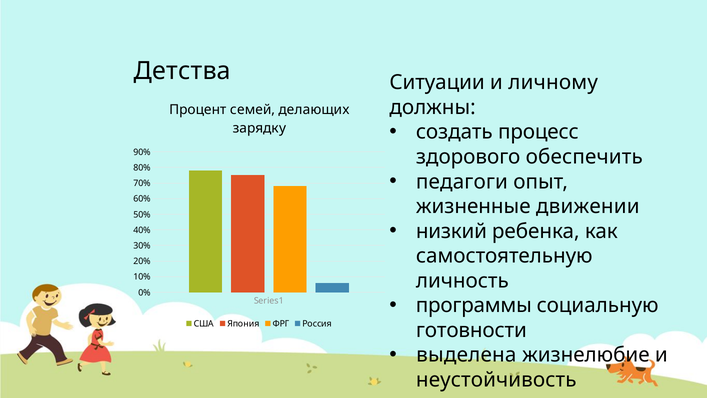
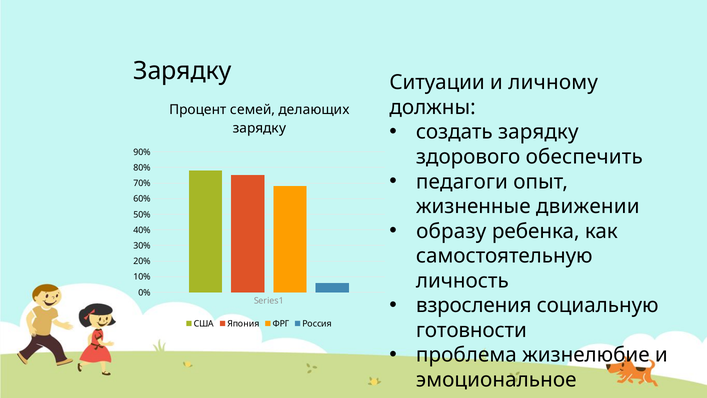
Детства: Детства -> Зарядку (182, 71)
создать процесс: процесс -> зарядку (538, 132)
низкий: низкий -> образу (451, 231)
программы: программы -> взросления (474, 305)
выделена: выделена -> проблема (466, 355)
неустойчивость: неустойчивость -> эмоциональное (496, 380)
